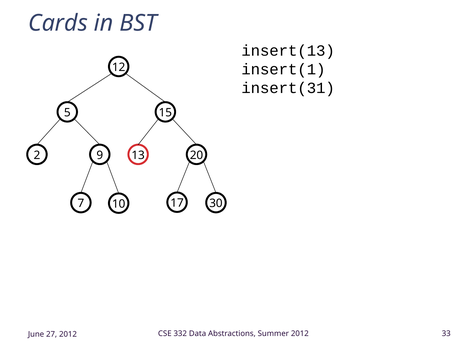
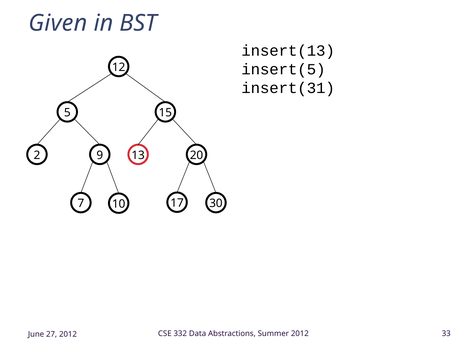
Cards: Cards -> Given (58, 23)
insert(1: insert(1 -> insert(5 (283, 69)
